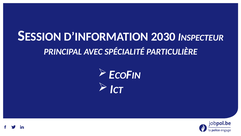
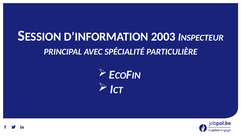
2030: 2030 -> 2003 (163, 37)
